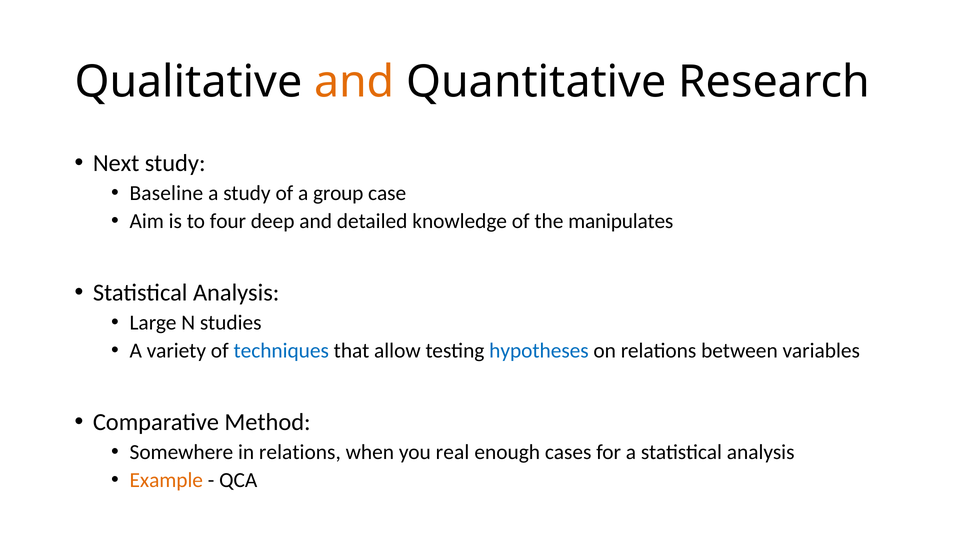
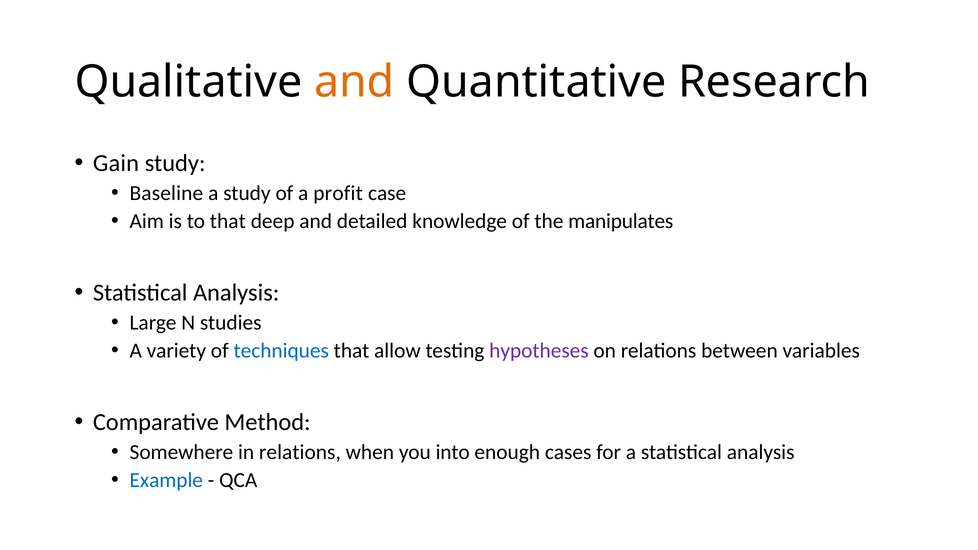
Next: Next -> Gain (116, 163)
group: group -> profit (338, 193)
to four: four -> that (228, 221)
hypotheses colour: blue -> purple (539, 351)
real: real -> into (453, 452)
Example colour: orange -> blue (166, 480)
